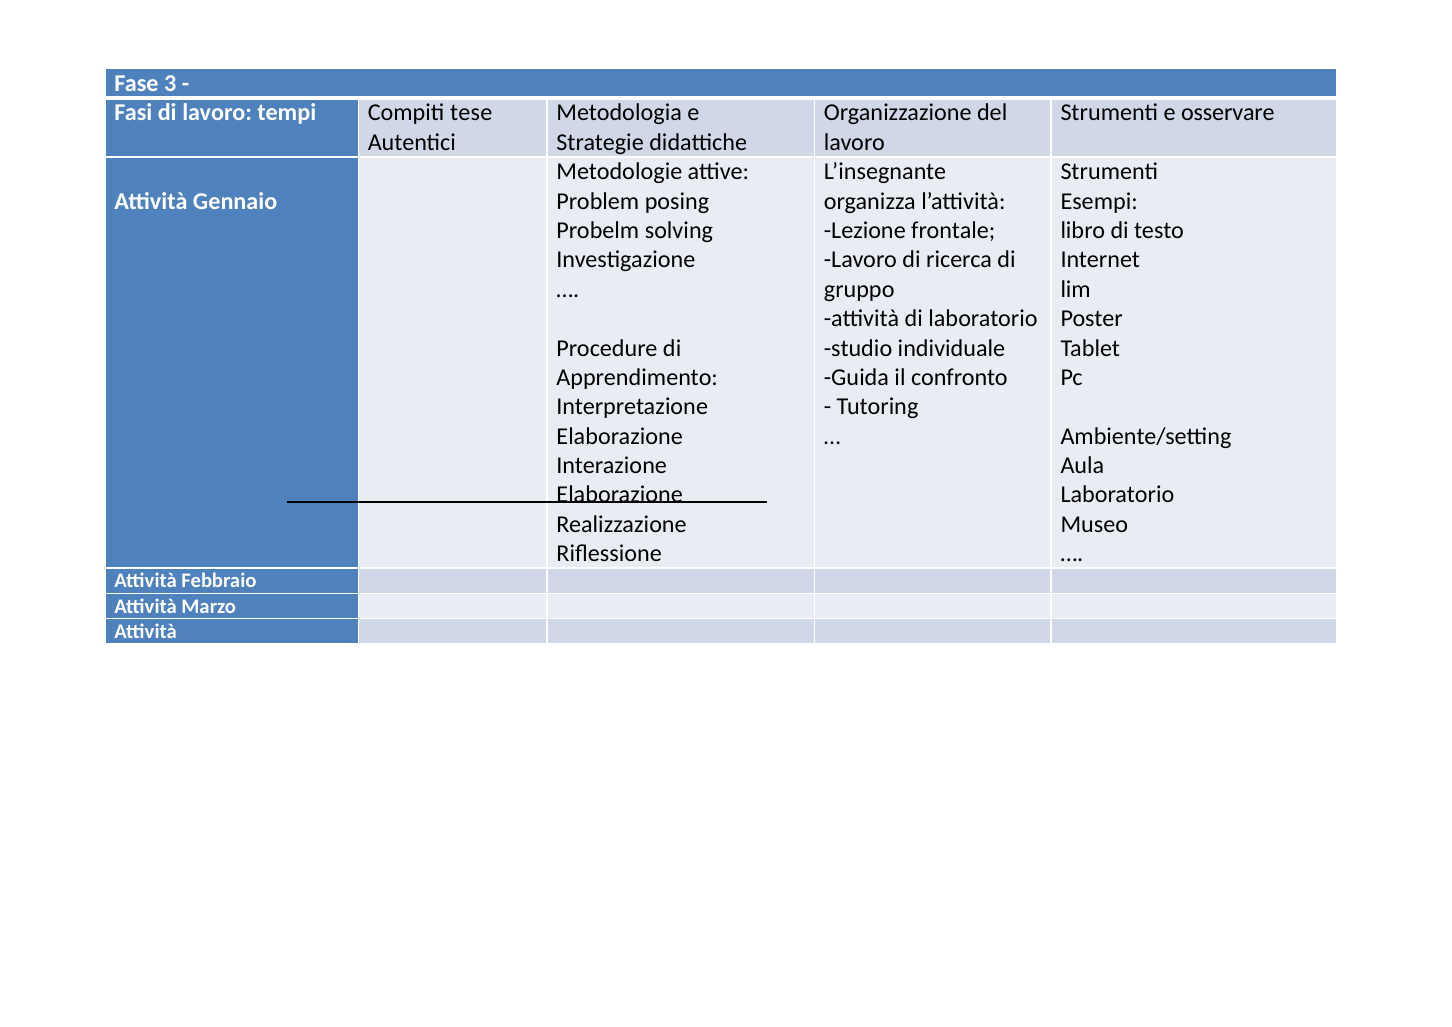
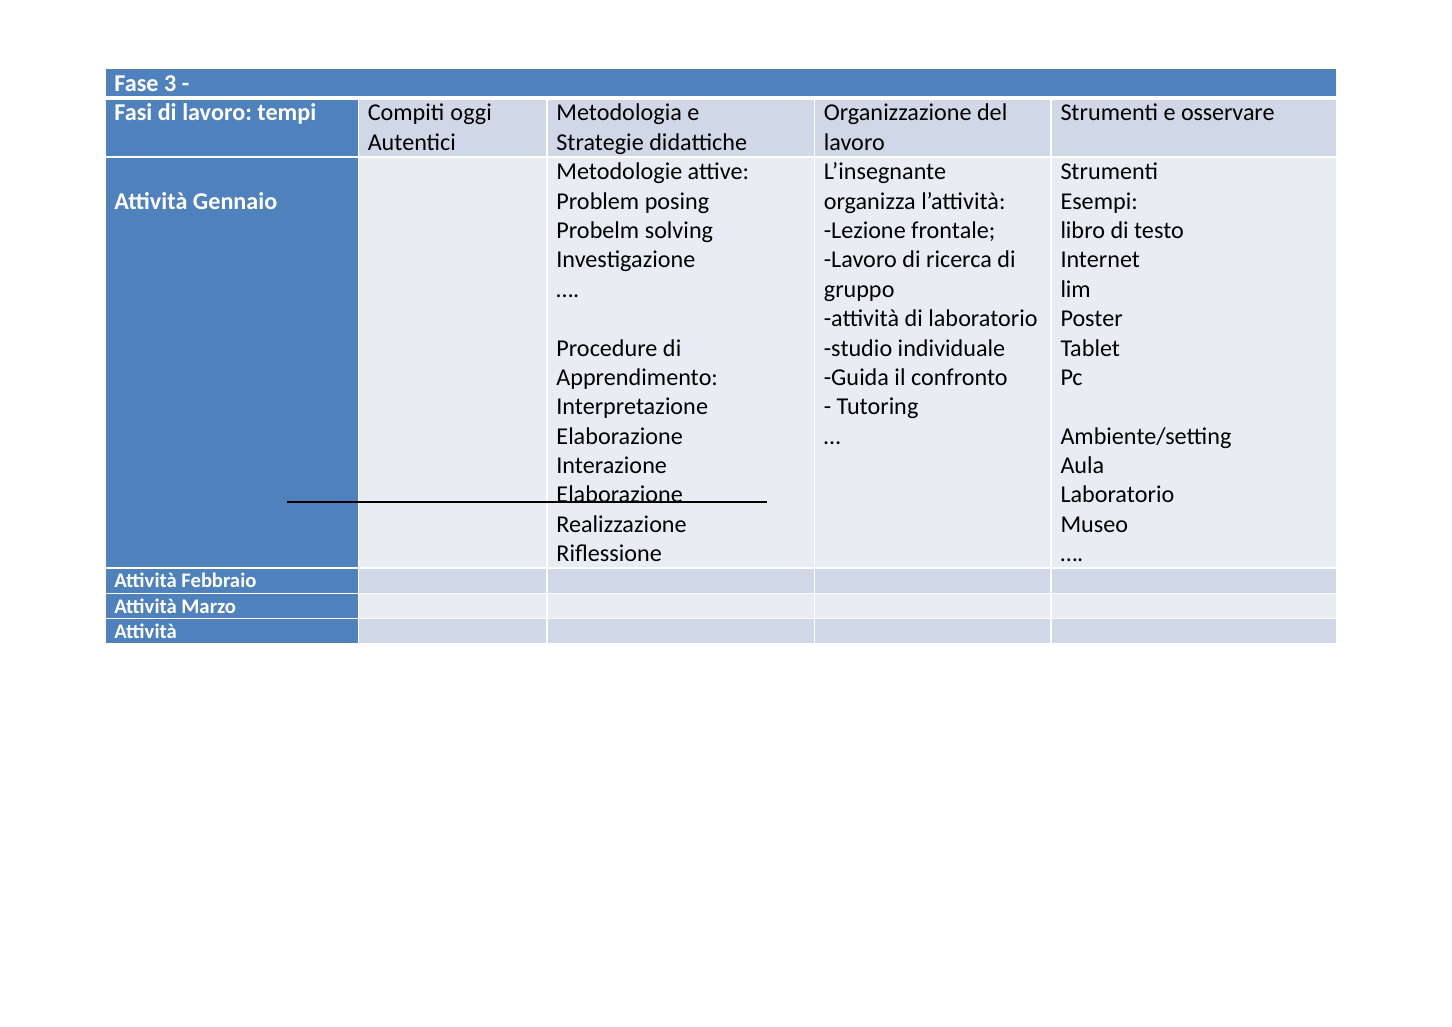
tese: tese -> oggi (471, 113)
